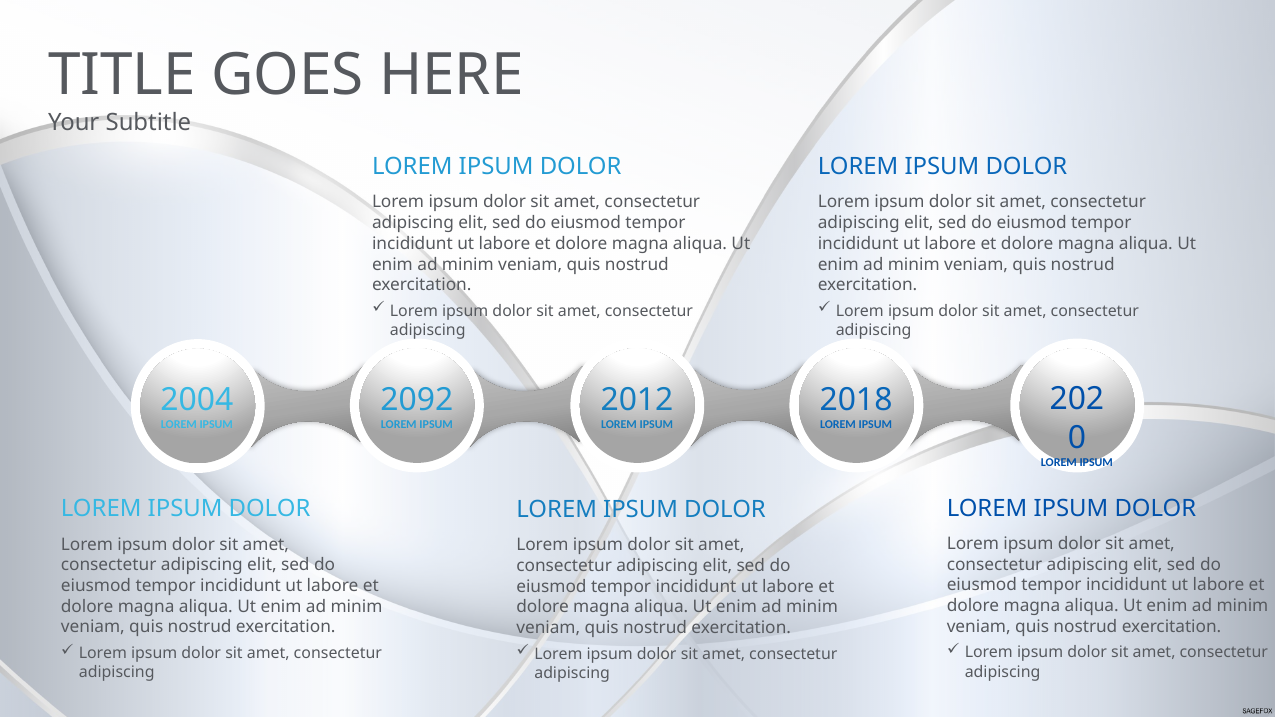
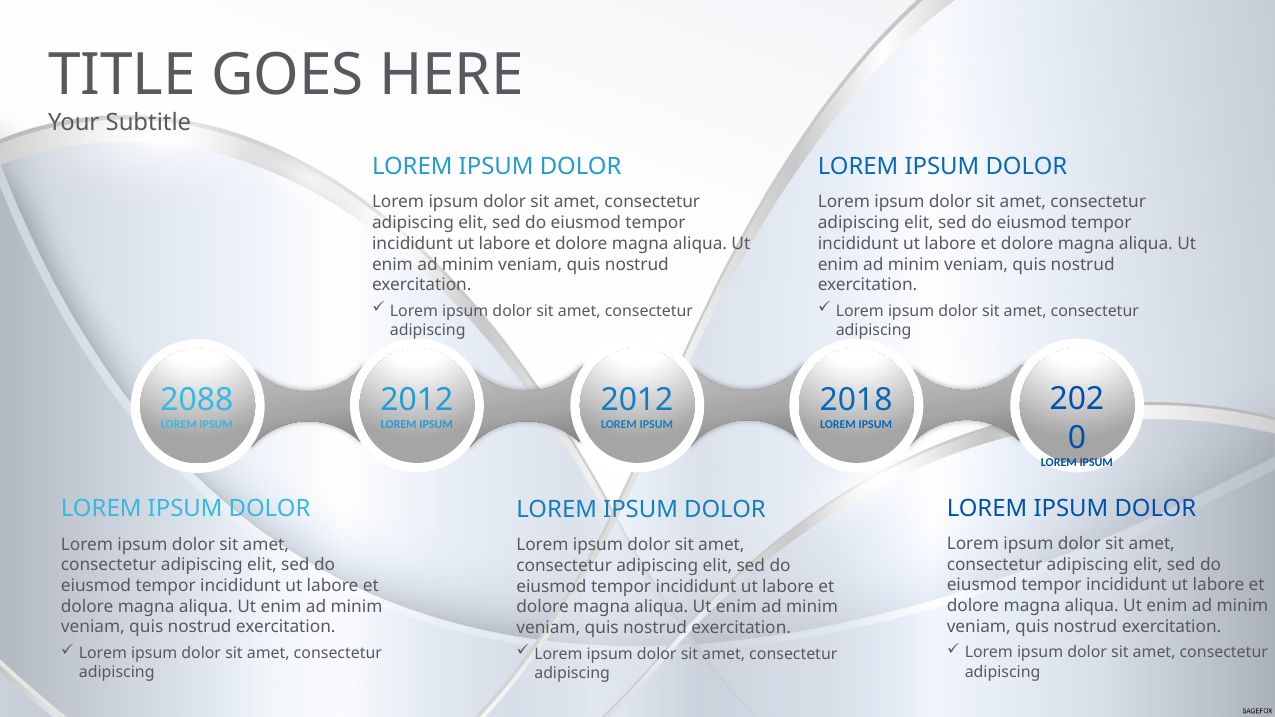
2004: 2004 -> 2088 (197, 400)
2092: 2092 -> 2012 (417, 400)
